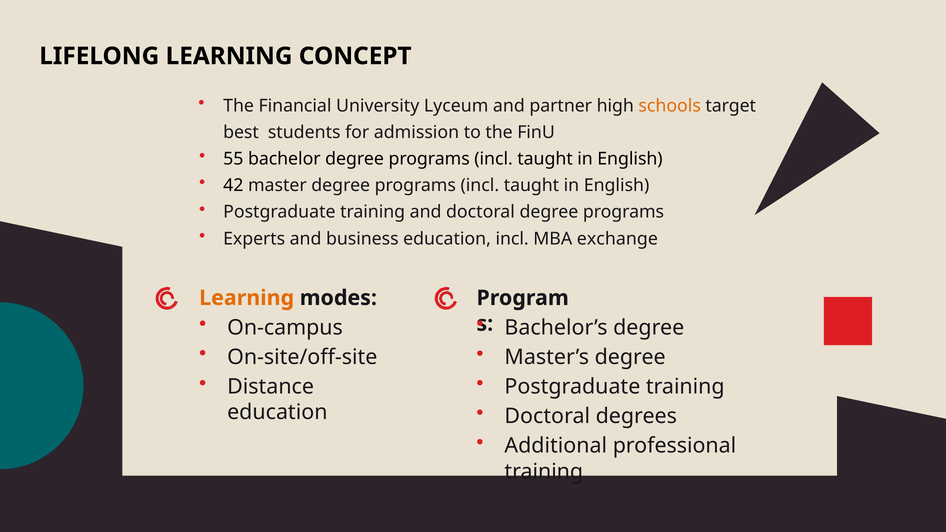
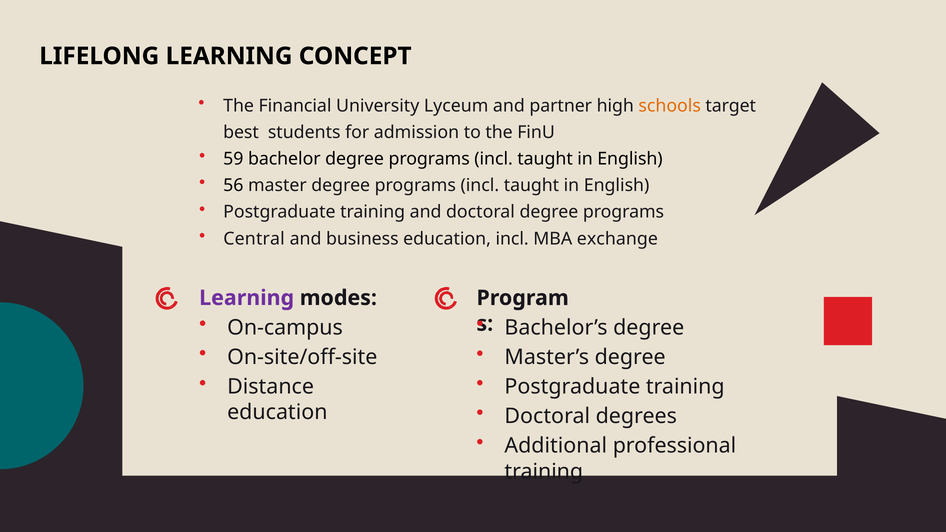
55: 55 -> 59 (233, 159)
42: 42 -> 56 (233, 186)
Experts: Experts -> Central (254, 239)
Learning colour: orange -> purple (247, 298)
